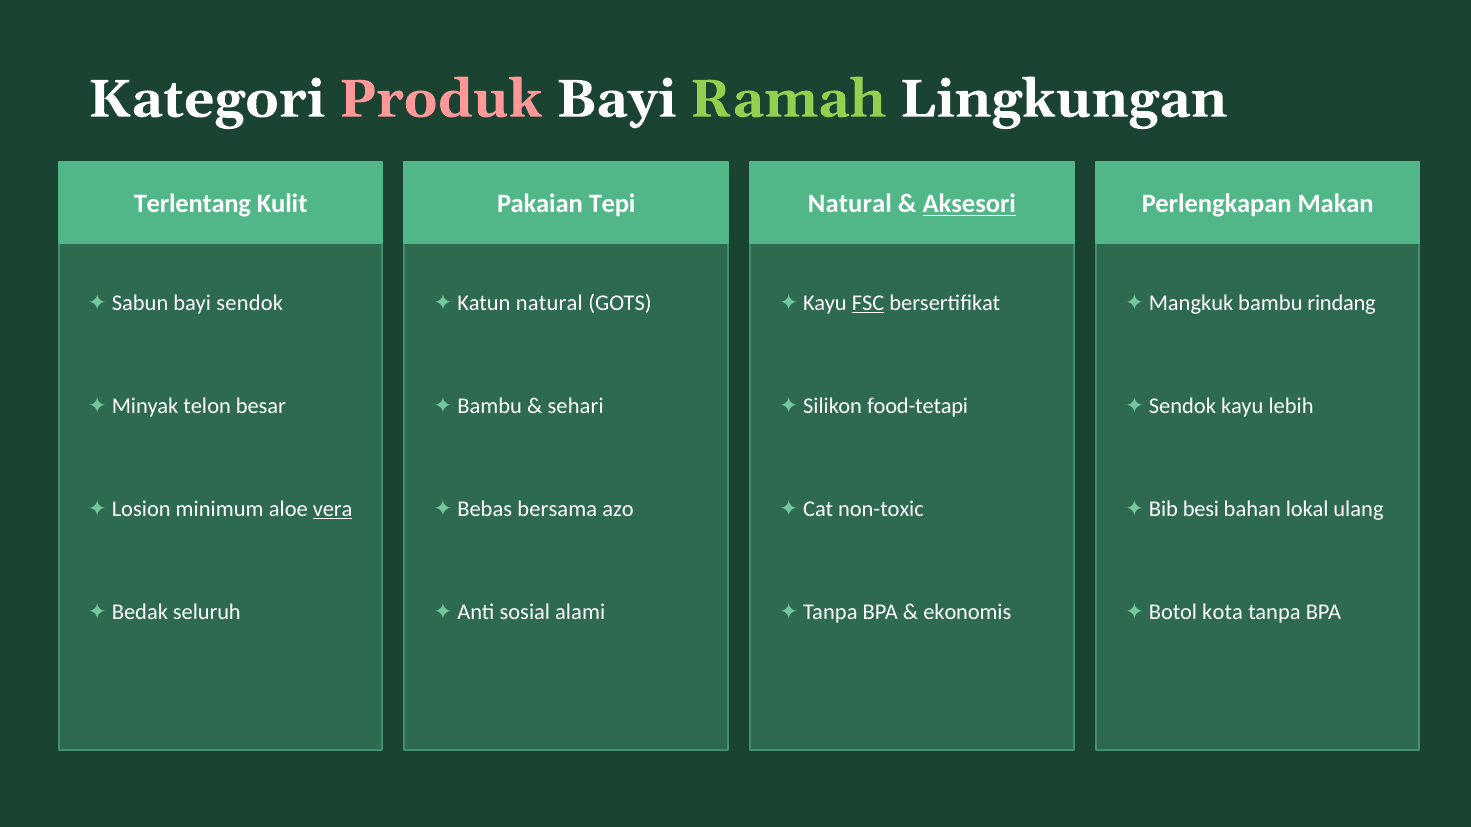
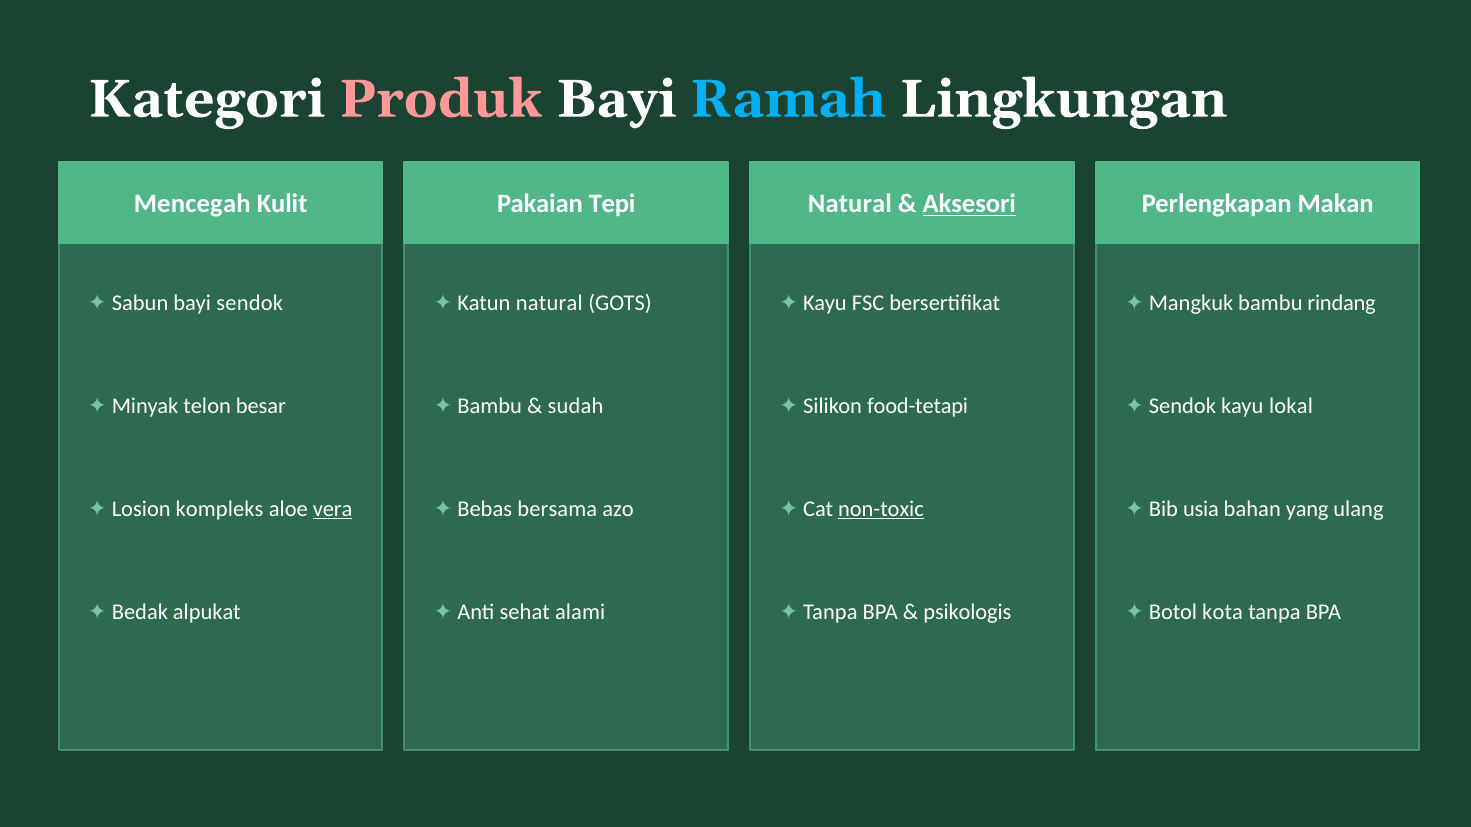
Ramah colour: light green -> light blue (788, 99)
Terlentang: Terlentang -> Mencegah (192, 204)
FSC underline: present -> none (868, 303)
sehari: sehari -> sudah (576, 406)
lebih: lebih -> lokal (1291, 406)
minimum: minimum -> kompleks (220, 509)
non-toxic underline: none -> present (881, 509)
besi: besi -> usia (1201, 509)
lokal: lokal -> yang (1307, 509)
seluruh: seluruh -> alpukat (207, 612)
sosial: sosial -> sehat (525, 612)
ekonomis: ekonomis -> psikologis (967, 612)
